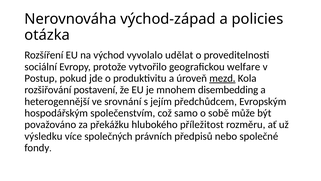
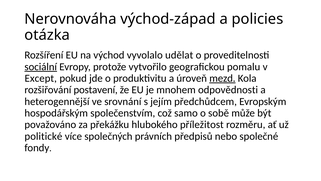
sociální underline: none -> present (41, 67)
welfare: welfare -> pomalu (244, 67)
Postup: Postup -> Except (41, 78)
disembedding: disembedding -> odpovědnosti (228, 90)
výsledku: výsledku -> politické (43, 136)
